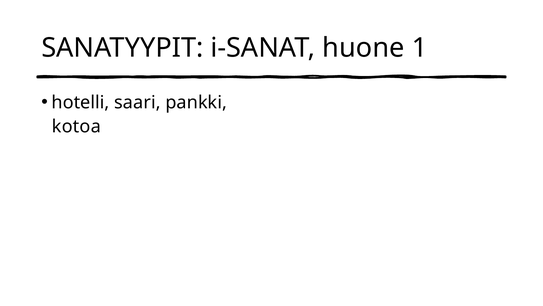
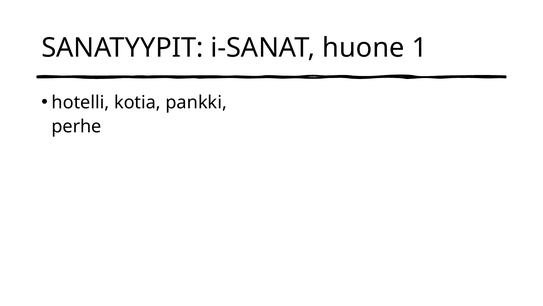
saari: saari -> kotia (137, 102)
kotoa: kotoa -> perhe (76, 126)
